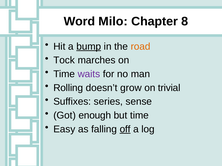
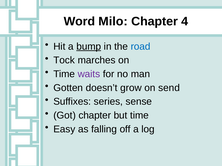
8: 8 -> 4 (185, 21)
road colour: orange -> blue (141, 47)
Rolling: Rolling -> Gotten (68, 88)
trivial: trivial -> send (169, 88)
Got enough: enough -> chapter (95, 116)
off underline: present -> none (125, 129)
